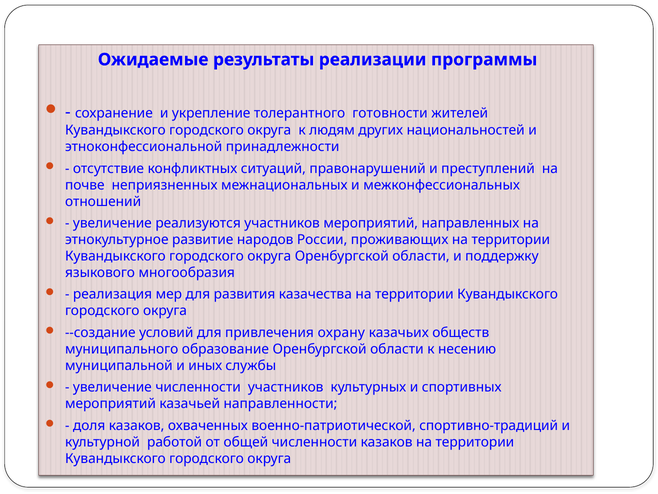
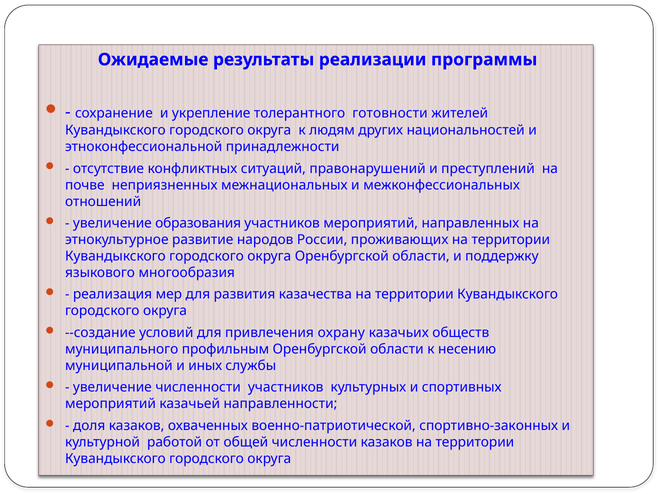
реализуются: реализуются -> образования (198, 223)
образование: образование -> профильным (226, 349)
спортивно-традиций: спортивно-традиций -> спортивно-законных (489, 425)
